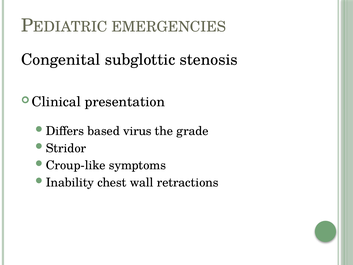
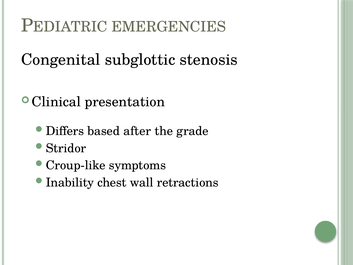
virus: virus -> after (137, 131)
